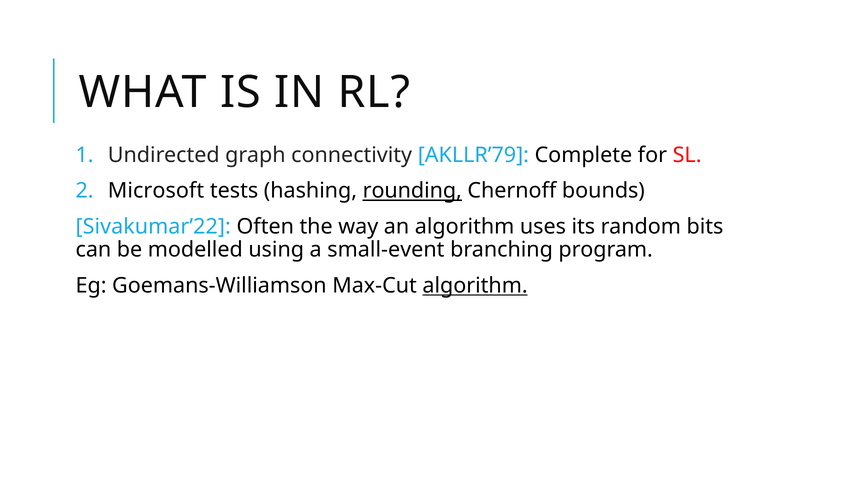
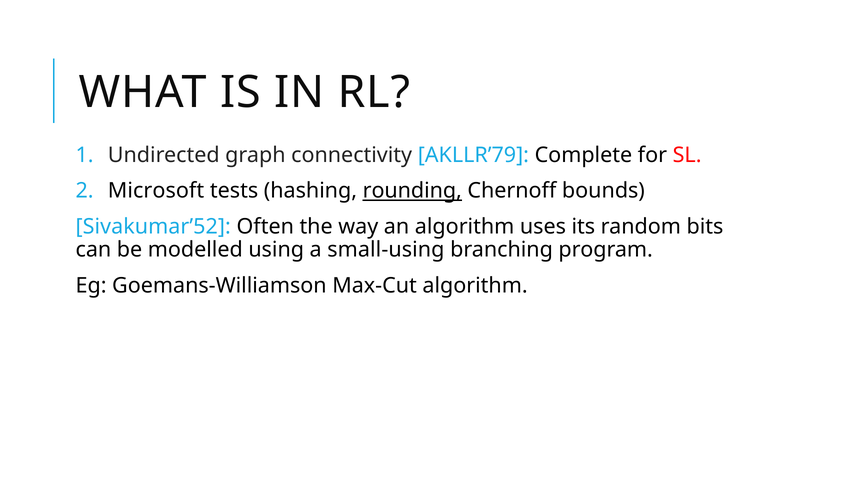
Sivakumar’22: Sivakumar’22 -> Sivakumar’52 (153, 227)
small-event: small-event -> small-using (386, 250)
algorithm underline: present -> none (475, 286)
